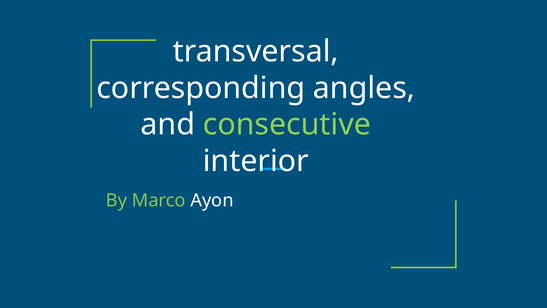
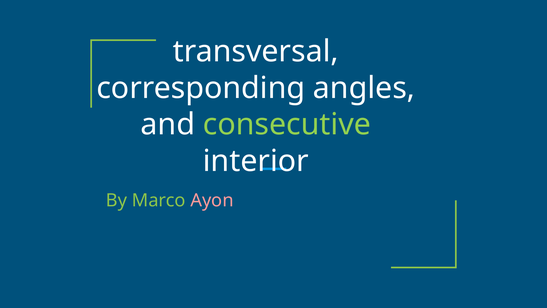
Ayon colour: white -> pink (212, 200)
